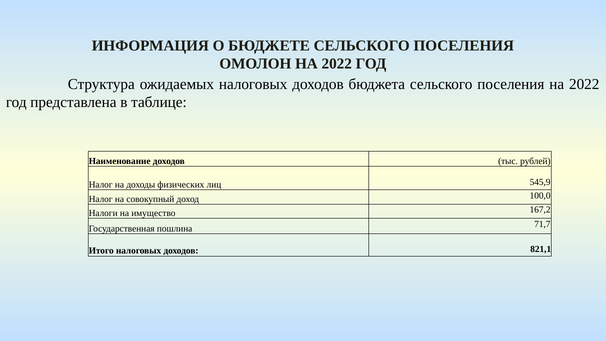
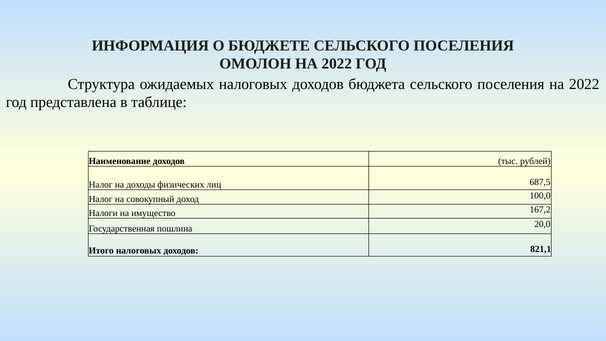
545,9: 545,9 -> 687,5 (540, 182)
71,7: 71,7 -> 20,0 (542, 224)
